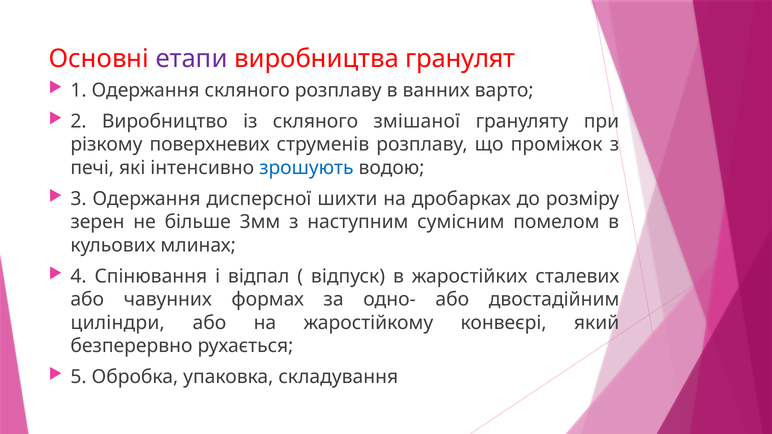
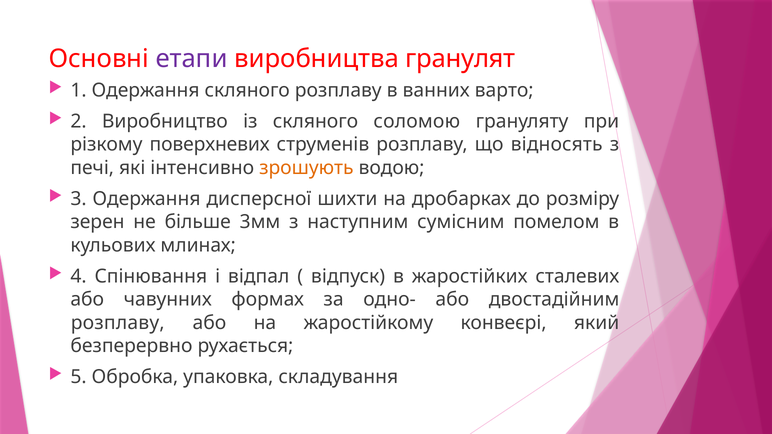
змішаної: змішаної -> соломою (417, 121)
проміжок: проміжок -> відносять (557, 145)
зрошують colour: blue -> orange (306, 168)
циліндри: циліндри -> розплаву (118, 323)
